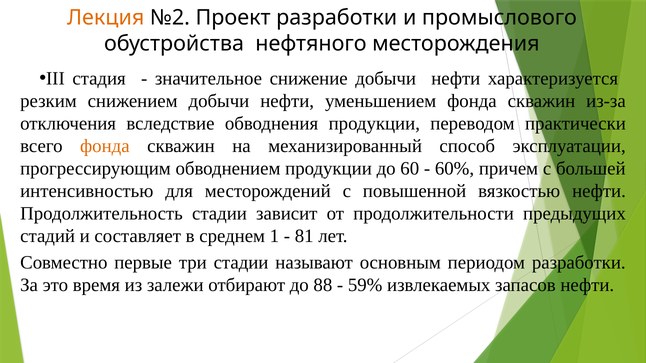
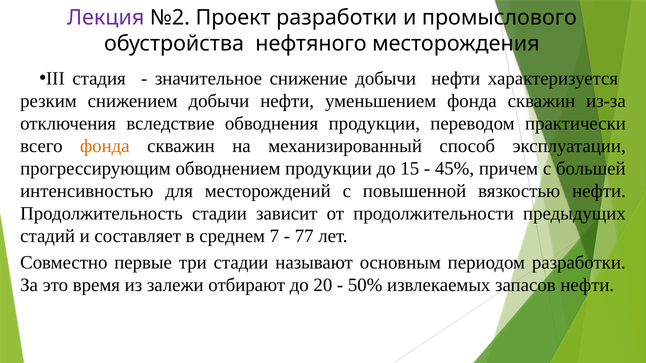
Лекция colour: orange -> purple (106, 18)
60: 60 -> 15 (410, 169)
60%: 60% -> 45% (455, 169)
1: 1 -> 7 (274, 236)
81: 81 -> 77 (304, 236)
88: 88 -> 20 (323, 285)
59%: 59% -> 50% (365, 285)
